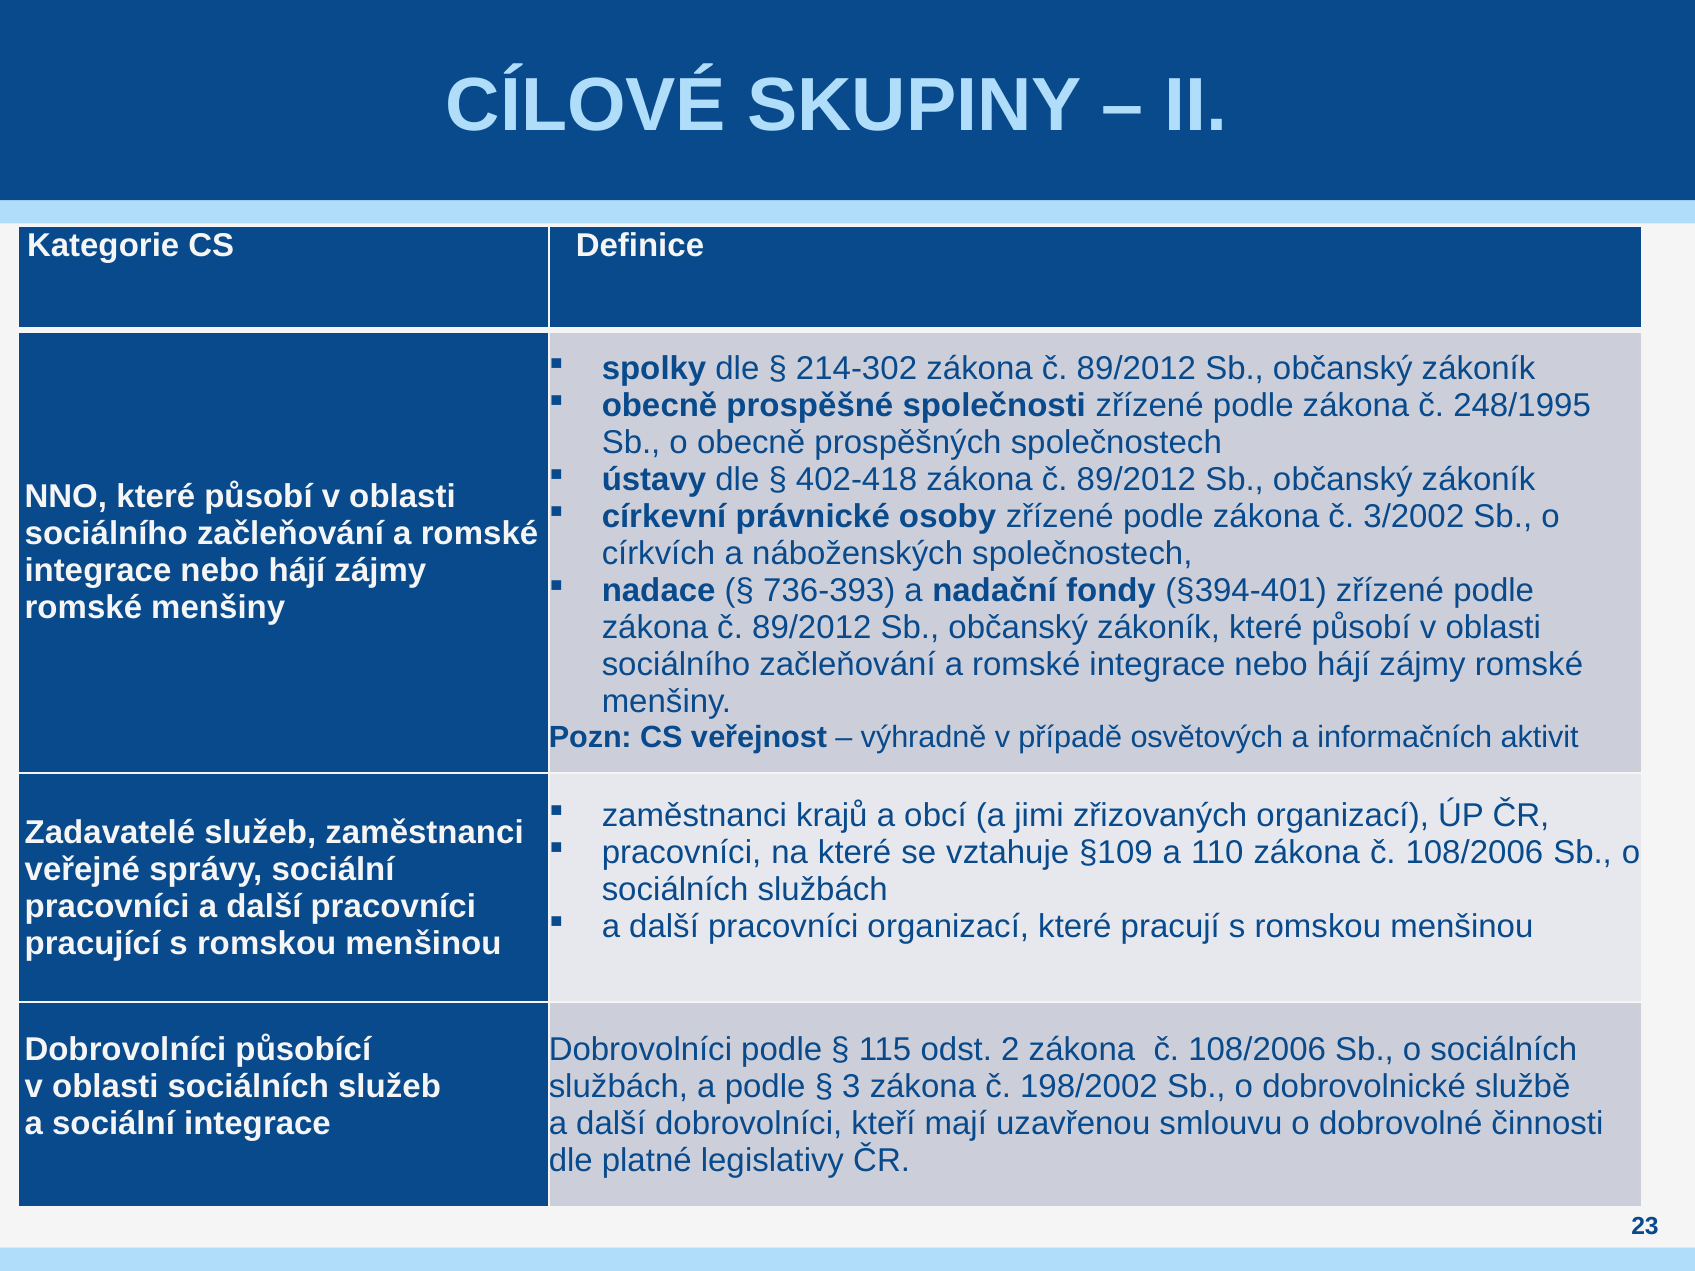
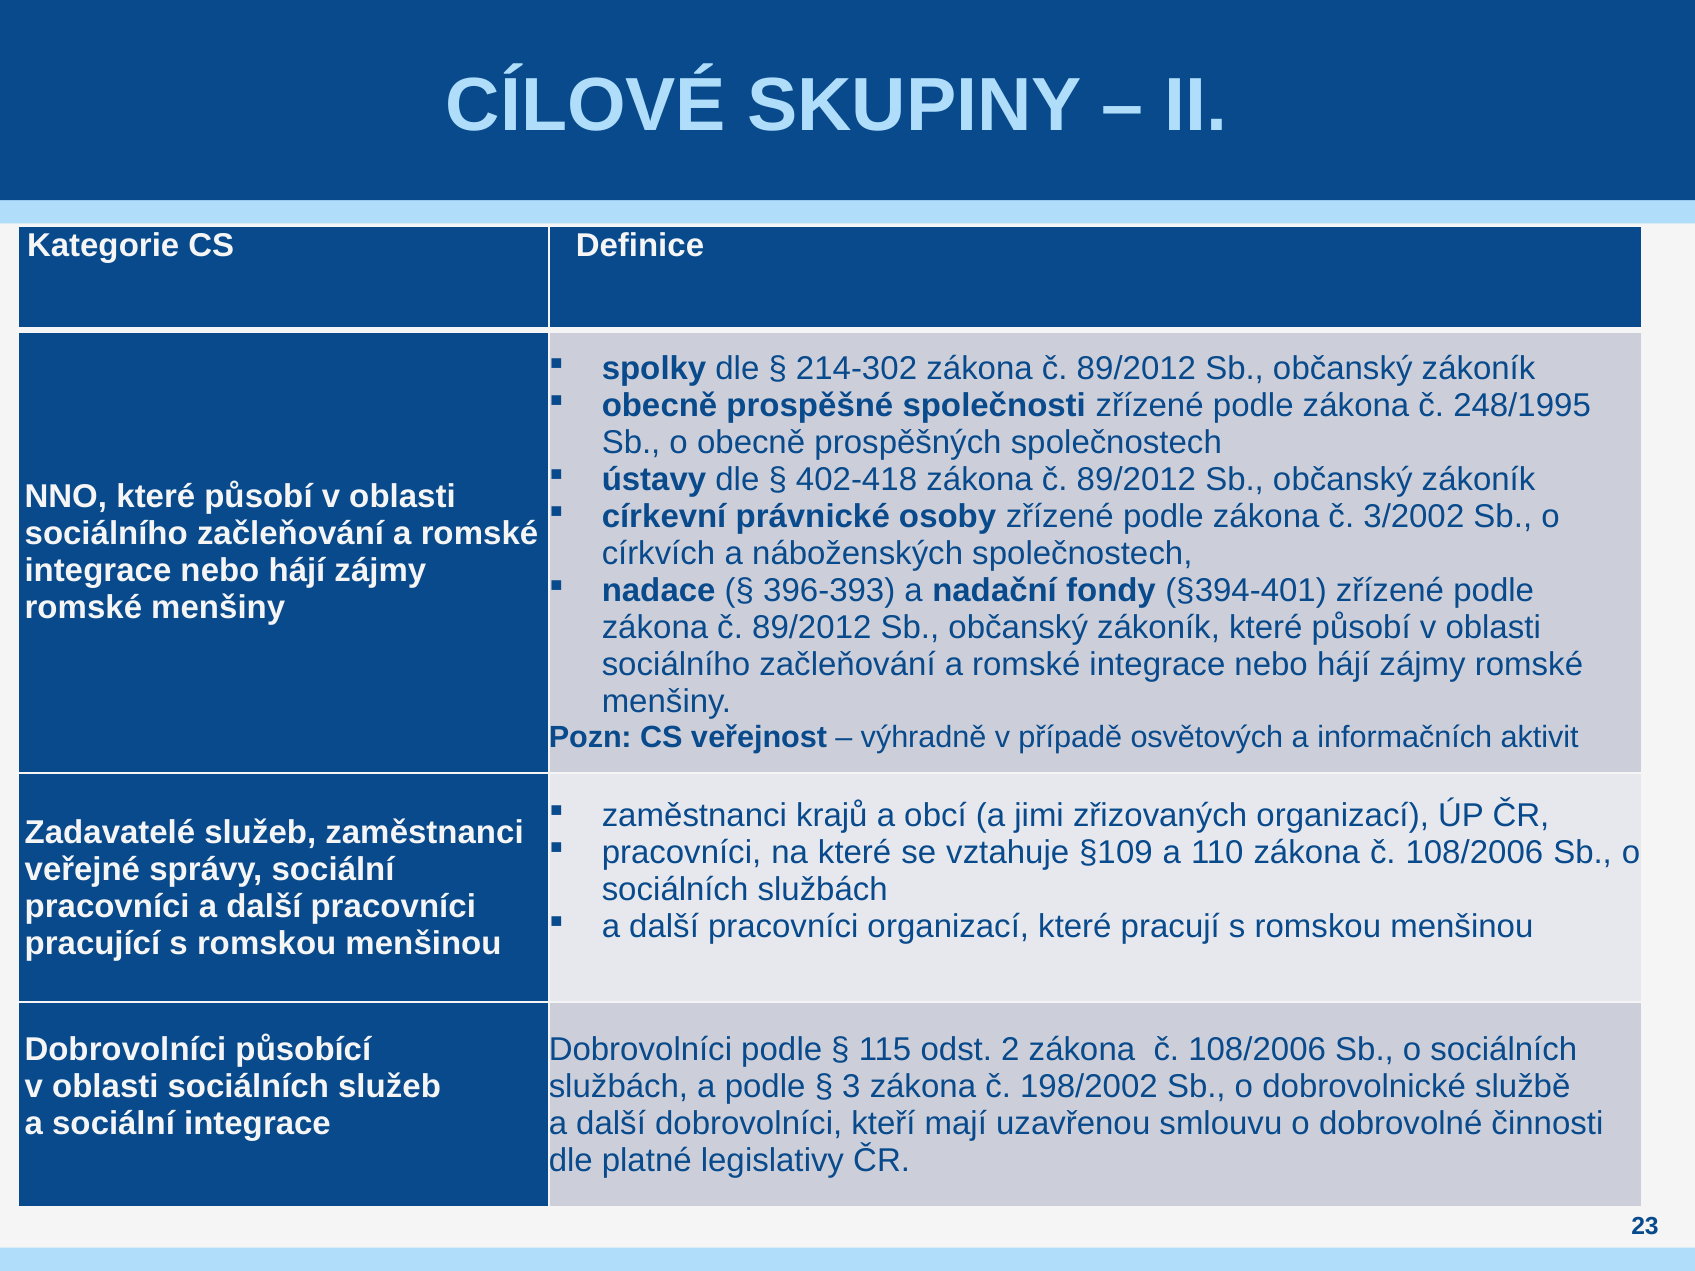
736-393: 736-393 -> 396-393 (829, 591)
